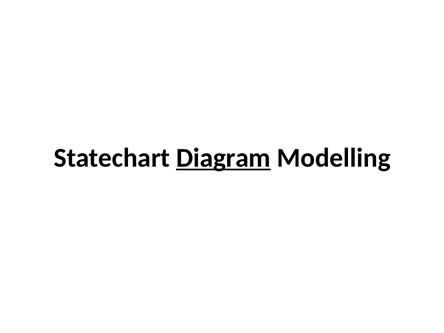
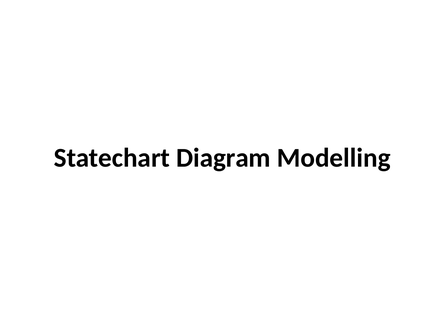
Diagram underline: present -> none (223, 158)
